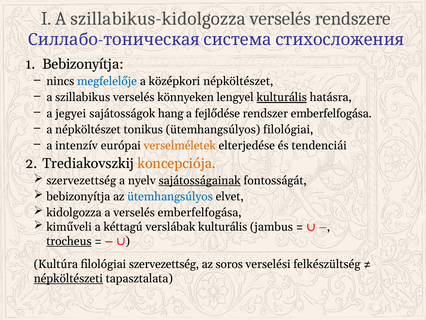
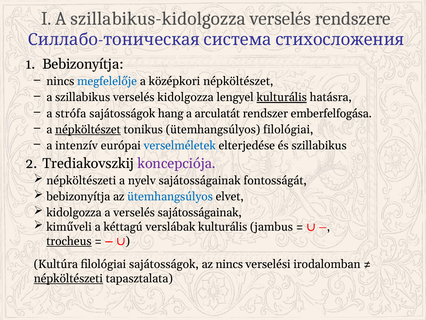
verselés könnyeken: könnyeken -> kidolgozza (185, 97)
jegyei: jegyei -> strófa (71, 113)
fejlődése: fejlődése -> arculatát (217, 113)
népköltészet underline: none -> present (88, 129)
verselméletek colour: orange -> blue (180, 145)
és tendenciái: tendenciái -> szillabikus (319, 145)
koncepciója colour: orange -> purple (177, 163)
szervezettség: szervezettség -> népköltészeti (81, 180)
sajátosságainak underline: present -> none (200, 180)
verselés emberfelfogása: emberfelfogása -> sajátosságainak (200, 212)
filológiai szervezettség: szervezettség -> sajátosságok (164, 264)
az soros: soros -> nincs (229, 264)
felkészültség: felkészültség -> irodalomban (327, 264)
